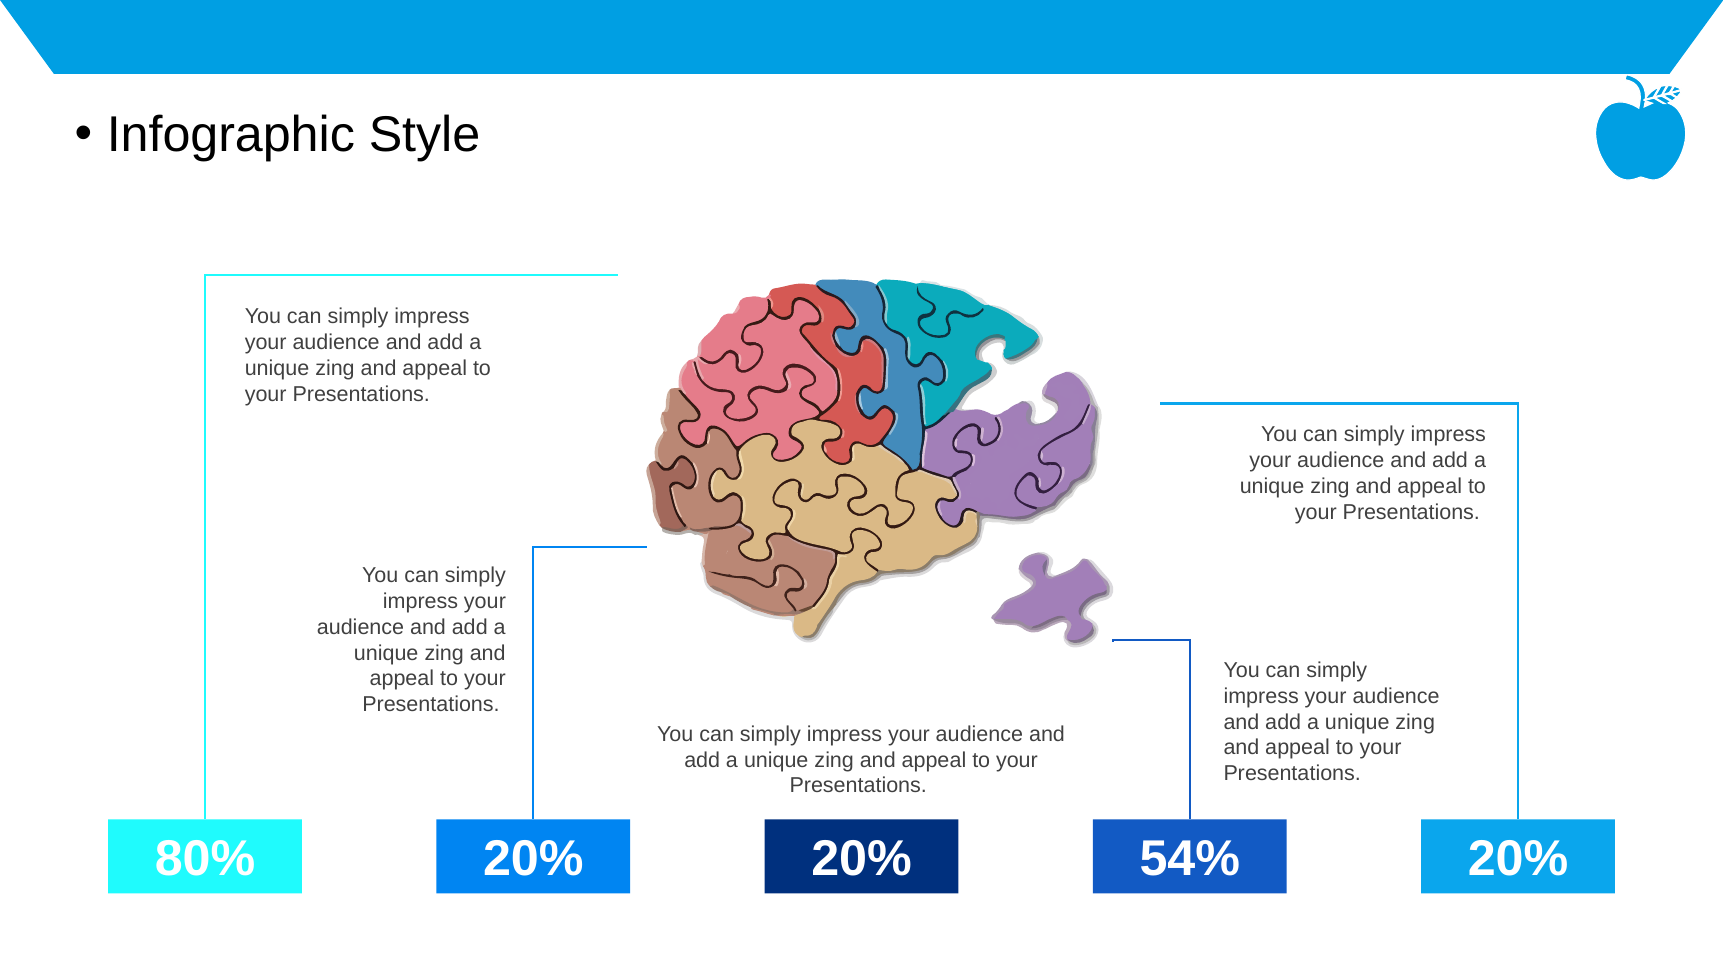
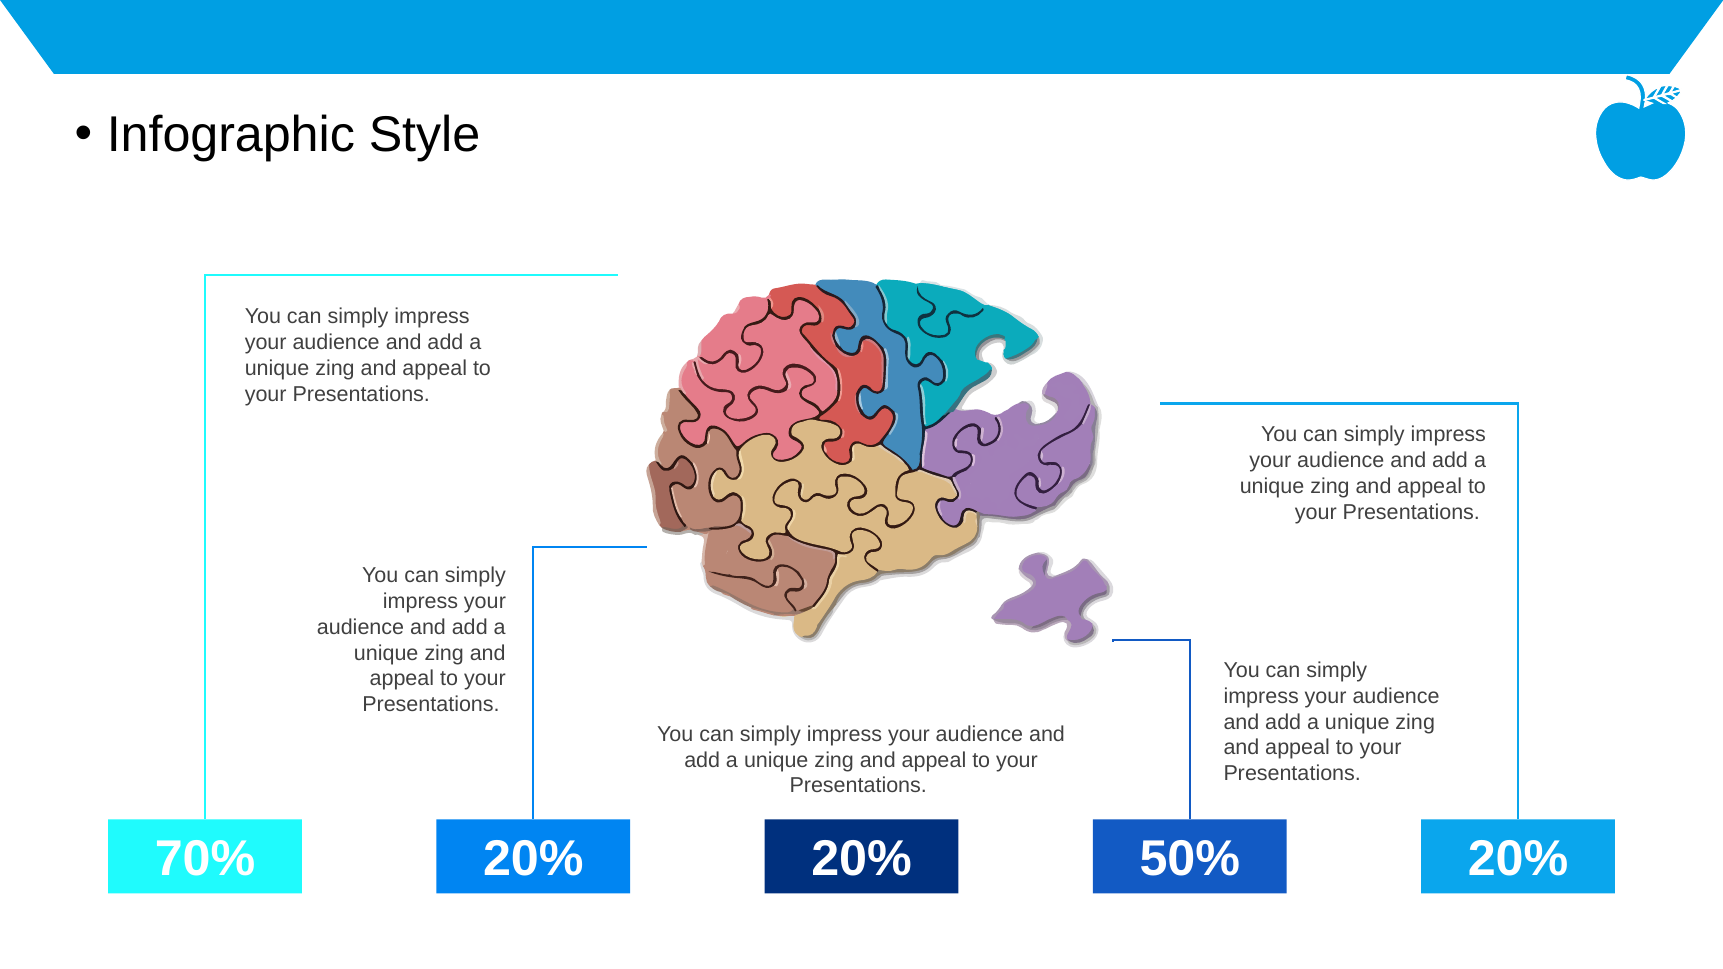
80%: 80% -> 70% (205, 860)
54%: 54% -> 50% (1190, 860)
